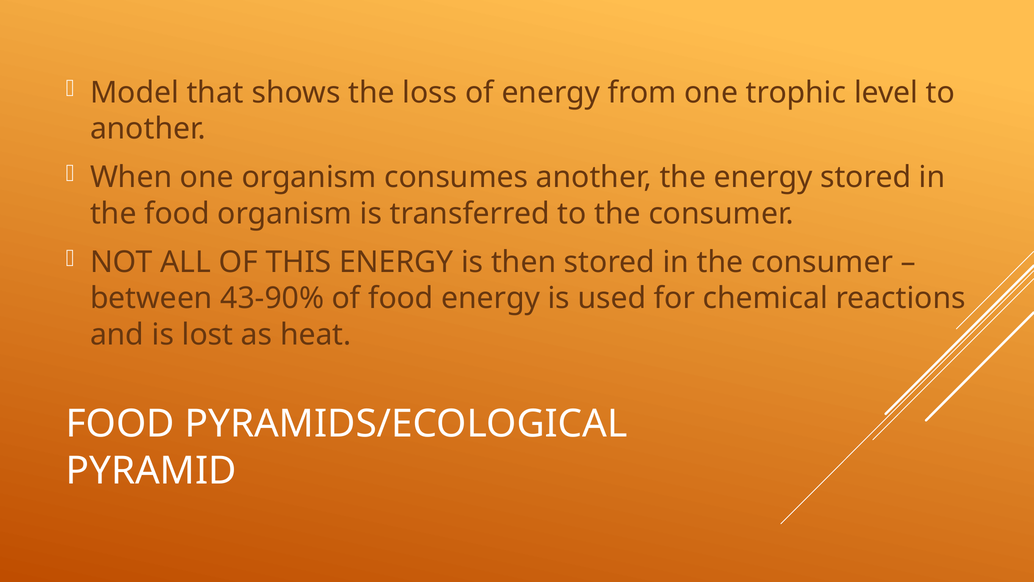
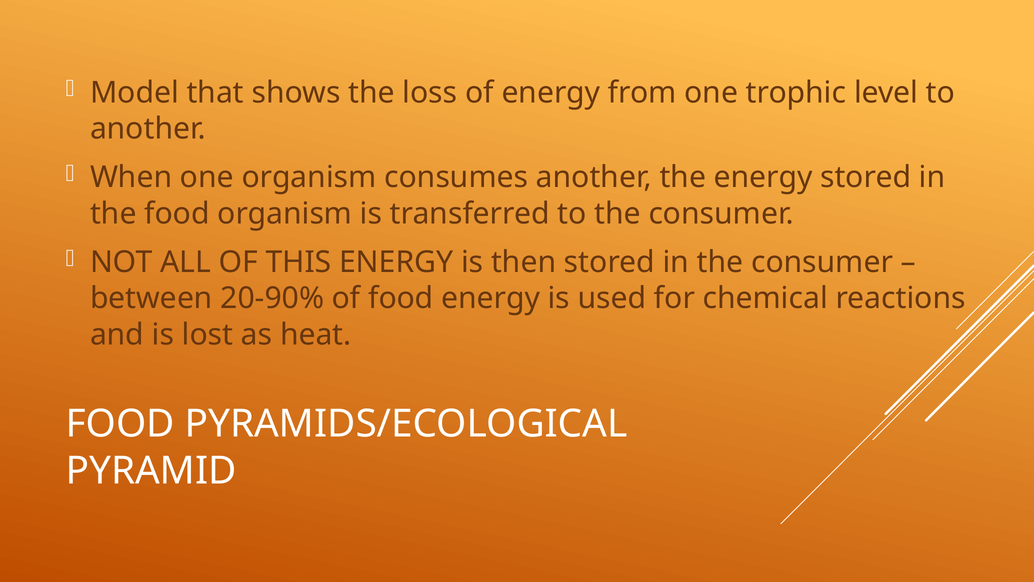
43-90%: 43-90% -> 20-90% (272, 298)
